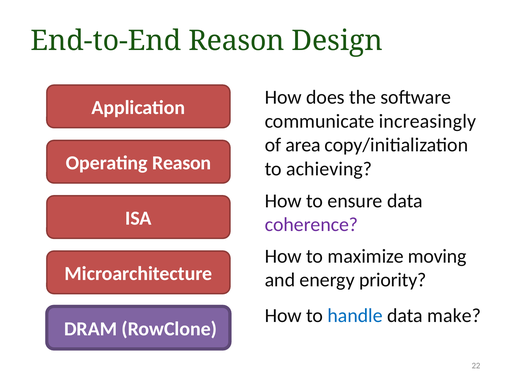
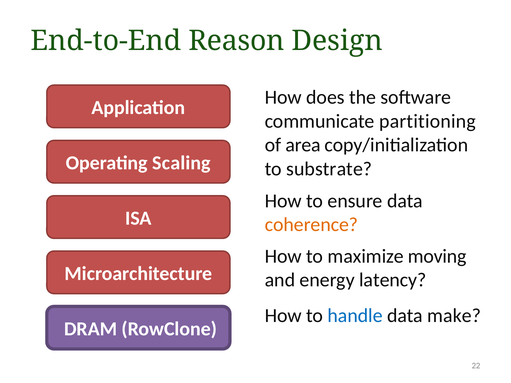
increasingly: increasingly -> partitioning (428, 121)
Operating Reason: Reason -> Scaling (181, 163)
achieving: achieving -> substrate (329, 169)
coherence colour: purple -> orange (311, 225)
priority: priority -> latency (393, 280)
